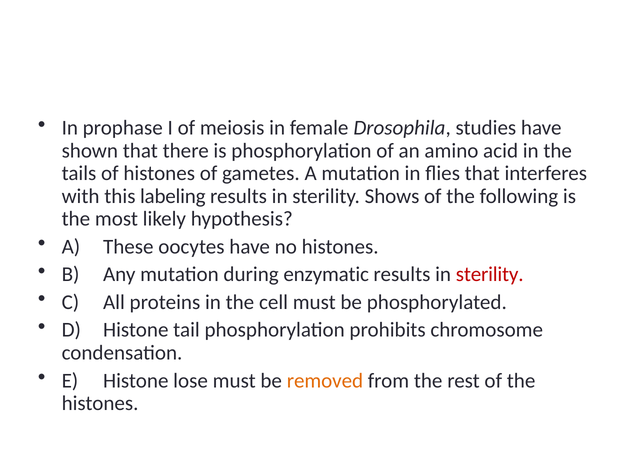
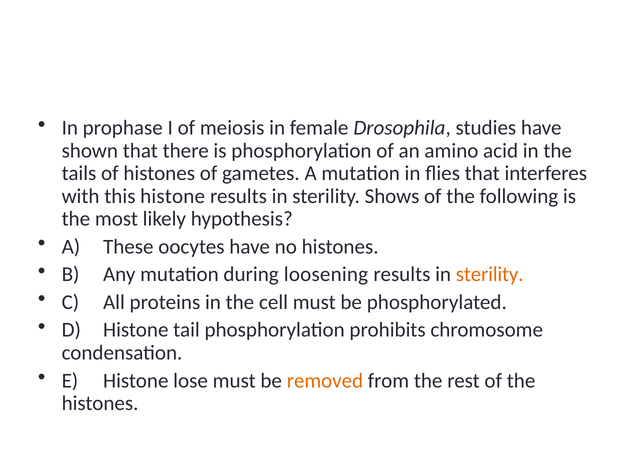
this labeling: labeling -> histone (173, 196)
enzymatic: enzymatic -> loosening (326, 274)
sterility colour: red -> orange (490, 274)
